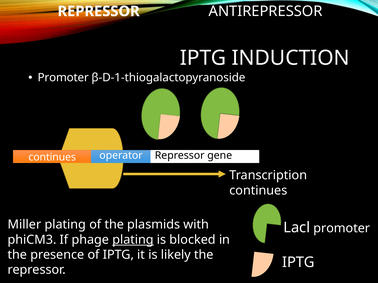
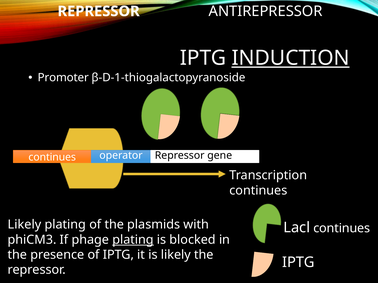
INDUCTION underline: none -> present (291, 58)
Miller: Miller -> Likely (25, 225)
Lacl promoter: promoter -> continues (342, 229)
